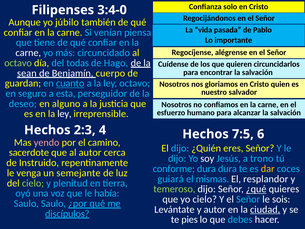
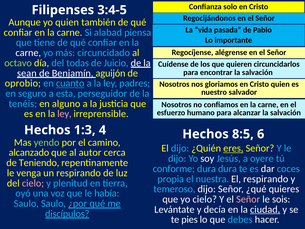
3:4-0: 3:4-0 -> 3:4-5 (112, 10)
yo júbilo: júbilo -> quien (67, 22)
venían: venían -> alabad (108, 32)
Hago: Hago -> Juicio (116, 63)
cuerpo: cuerpo -> aguijón (111, 73)
guardan: guardan -> oprobio (23, 83)
ley octavo: octavo -> padres (135, 83)
deseo: deseo -> tenéis (23, 104)
ley colour: white -> pink (64, 114)
2:3: 2:3 -> 1:3 (85, 130)
7:5: 7:5 -> 8:5 (243, 134)
yendo colour: pink -> light green (47, 142)
eres underline: none -> present (233, 148)
sacerdote: sacerdote -> alcanzado (29, 152)
trono: trono -> oyere (262, 158)
Instruido: Instruido -> Teniendo (39, 163)
dar colour: yellow -> white (268, 169)
un semejante: semejante -> respirando (79, 173)
guiará: guiará -> propia (171, 179)
mismas: mismas -> nuestra (212, 179)
El resplandor: resplandor -> respirando (266, 179)
cielo colour: light green -> pink (33, 183)
temeroso colour: light green -> light blue (174, 189)
¿qué underline: present -> none (256, 189)
Señor colour: light blue -> pink (248, 199)
y autor: autor -> decía (215, 209)
